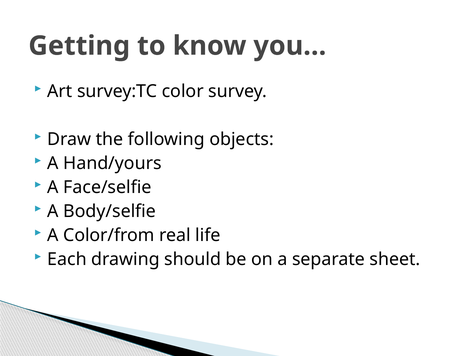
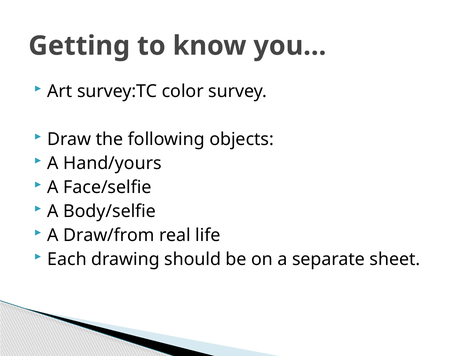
Color/from: Color/from -> Draw/from (109, 235)
